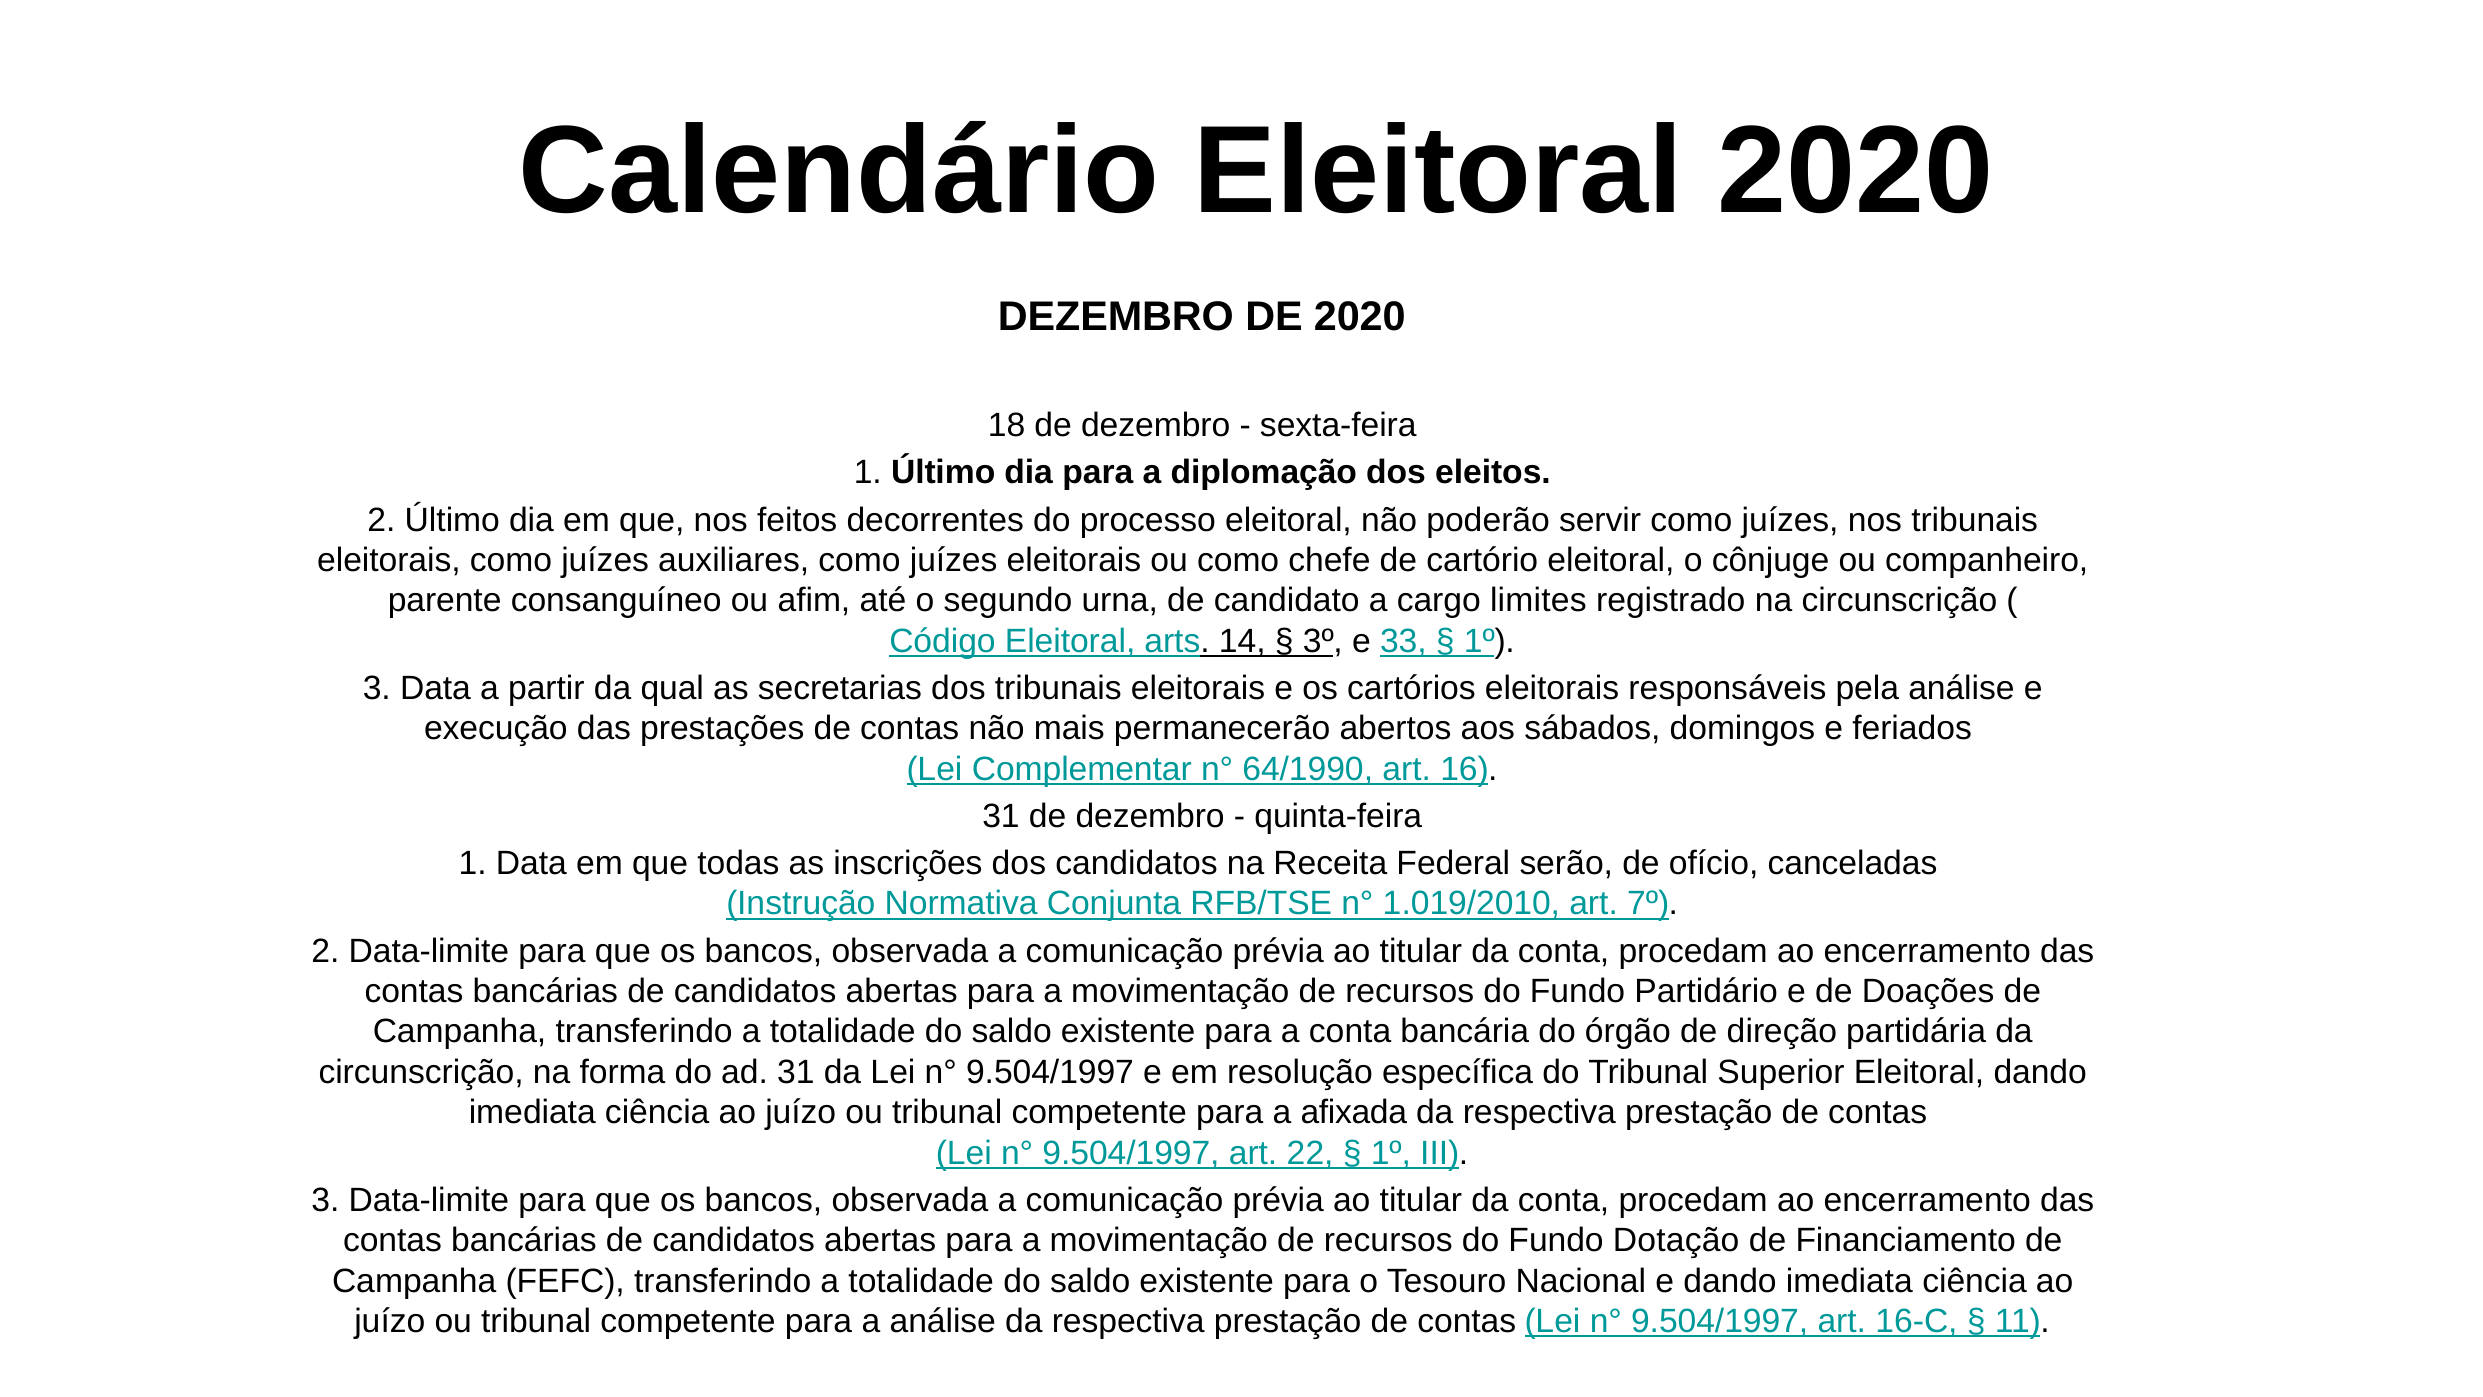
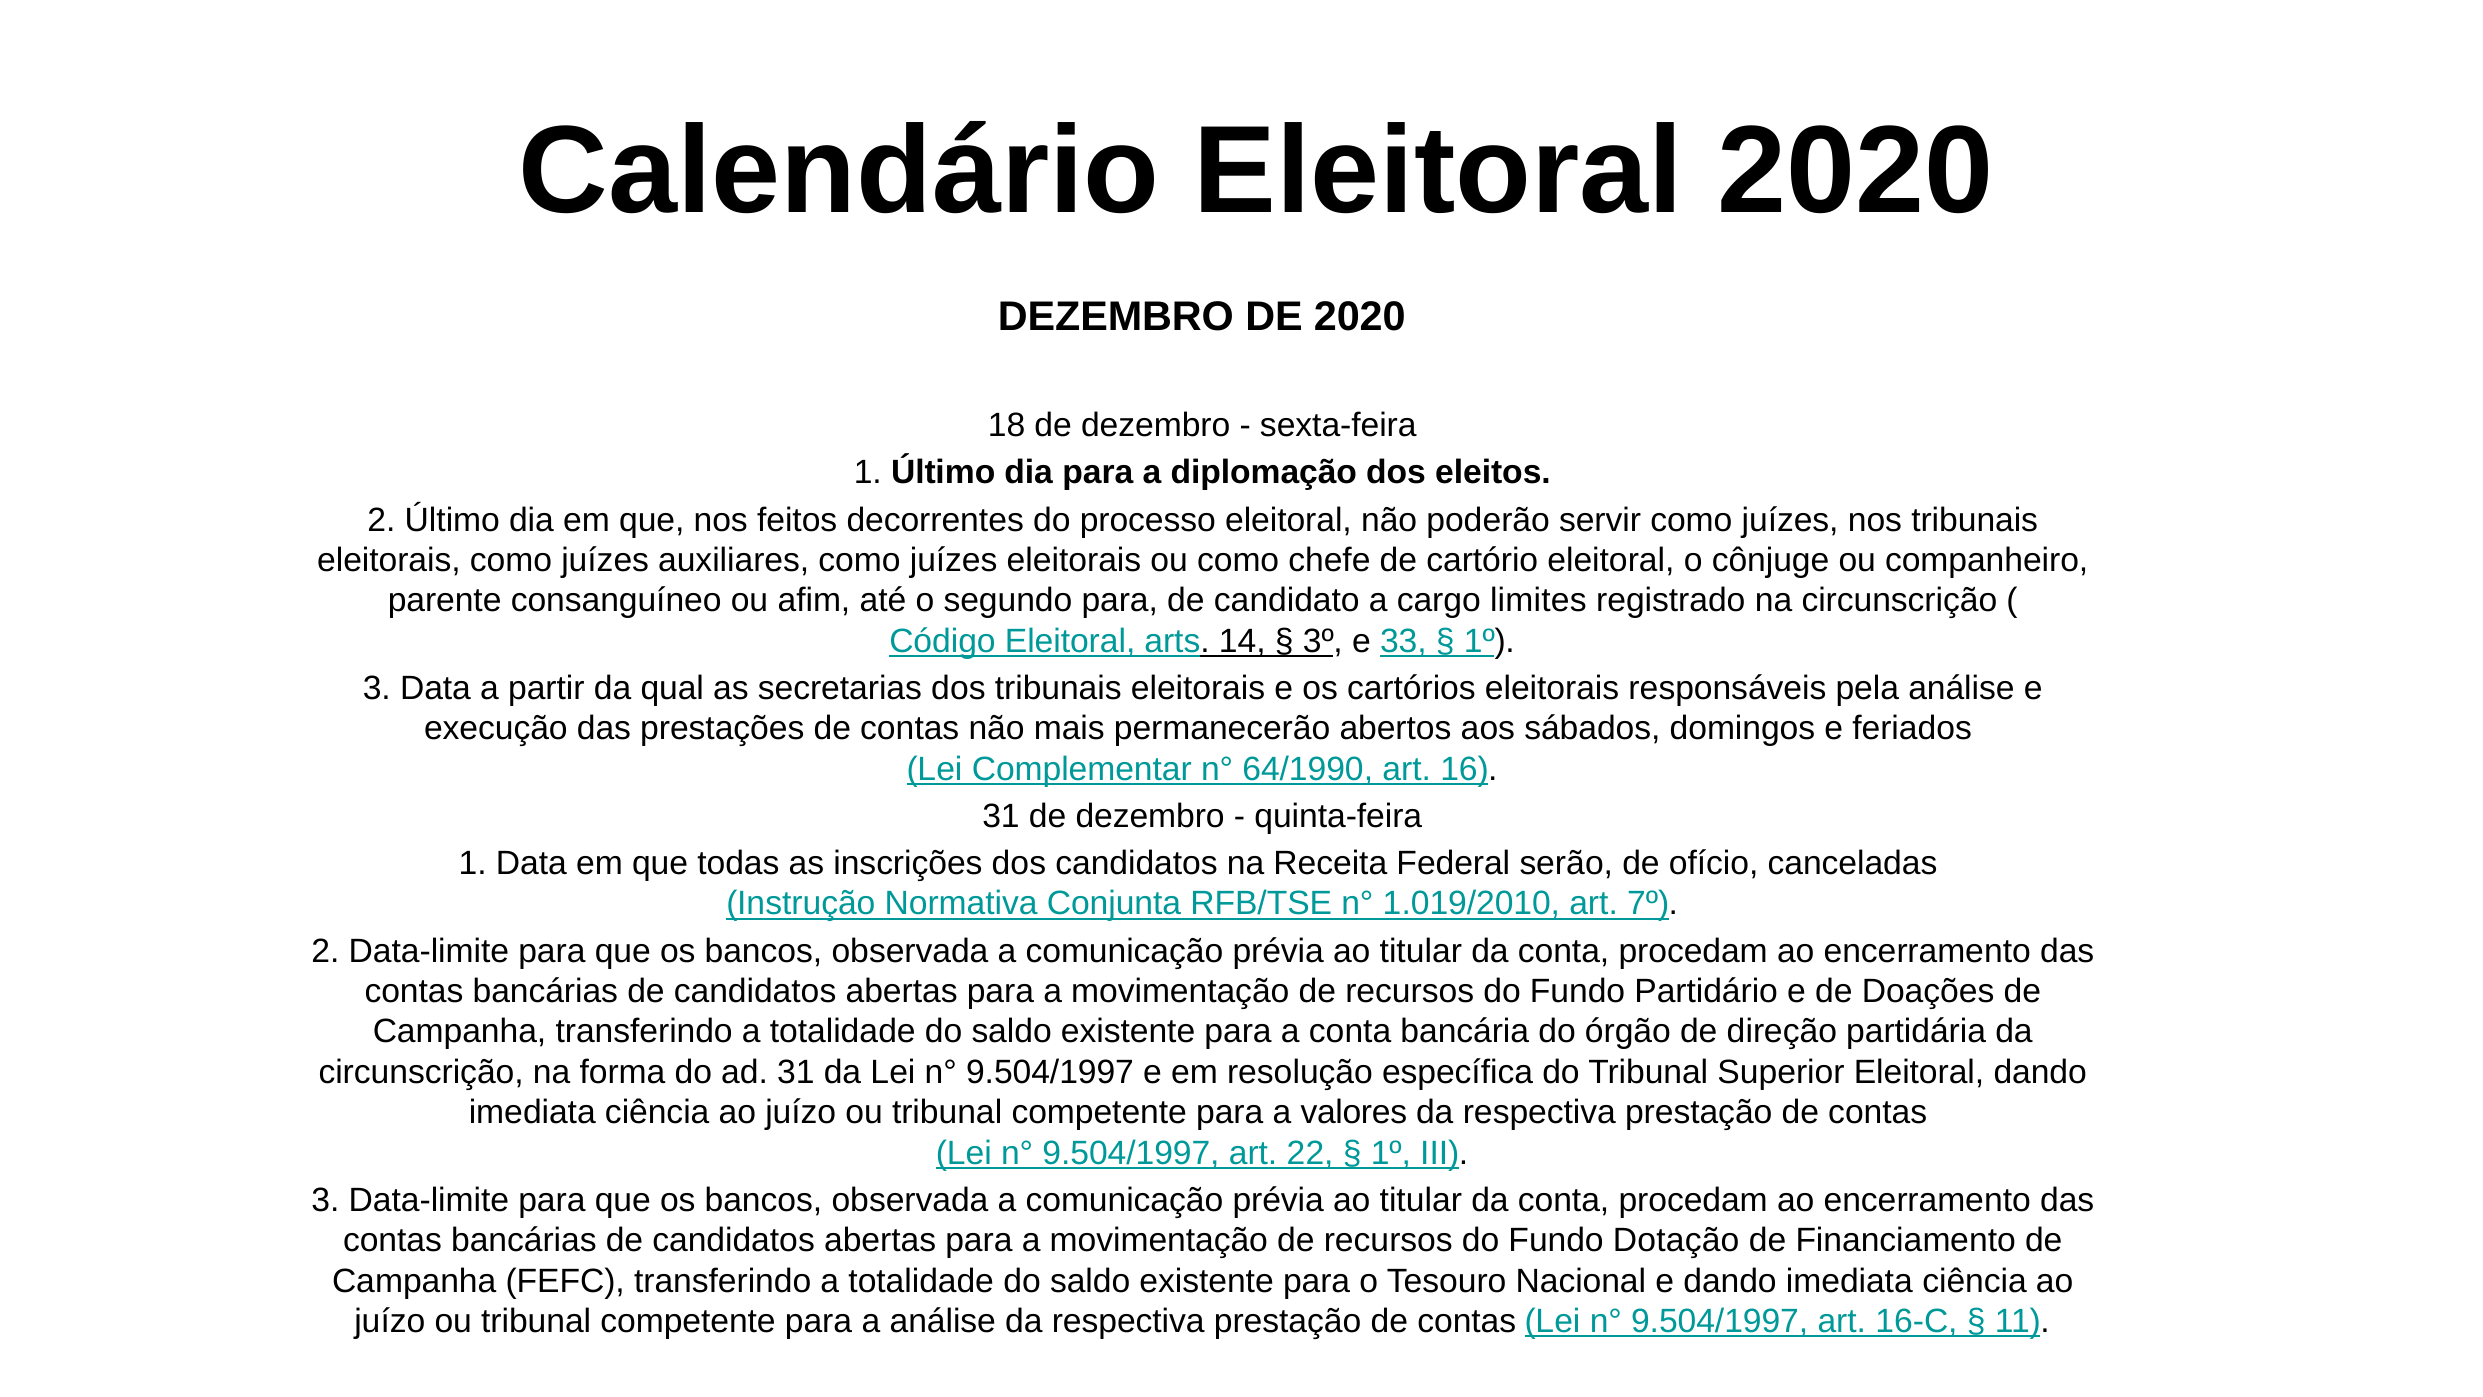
segundo urna: urna -> para (1120, 601)
afixada: afixada -> valores (1354, 1112)
